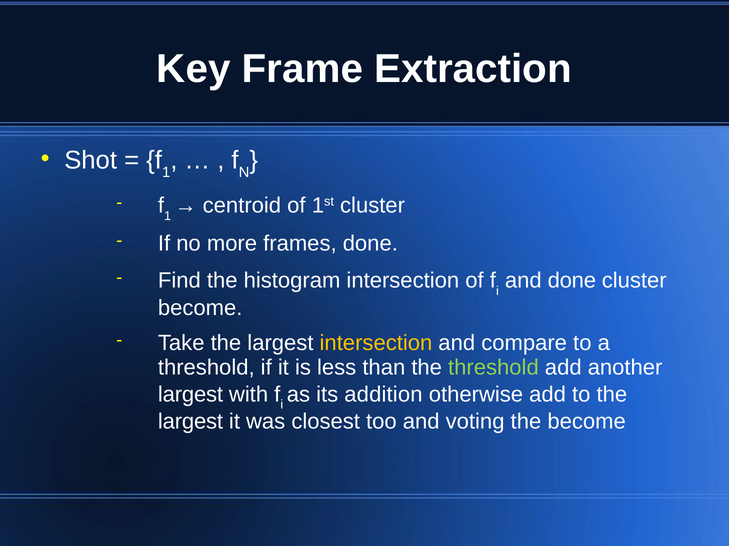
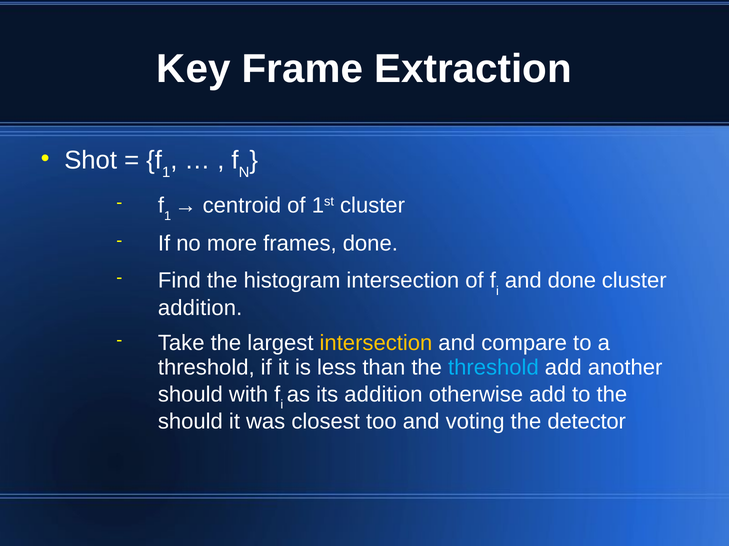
become: become -> addition (200, 308)
threshold colour: light green -> light blue (493, 368)
largest: largest -> should (190, 395)
largest: largest -> should (190, 422)
the become: become -> detector (587, 422)
